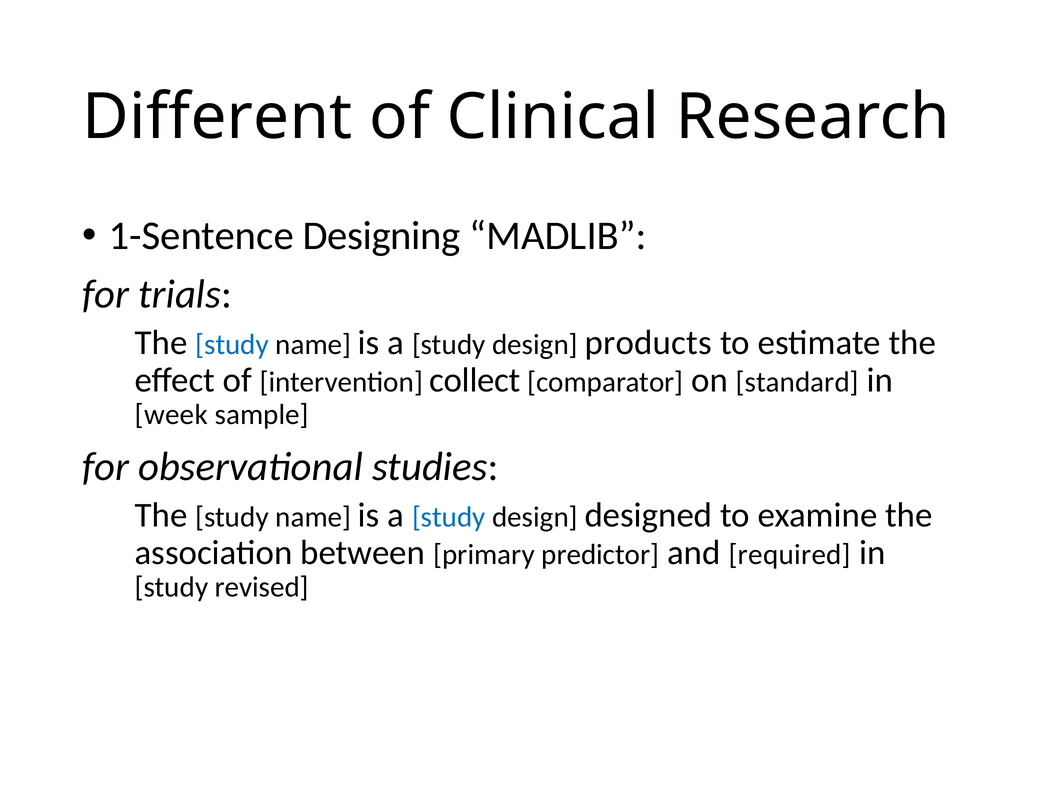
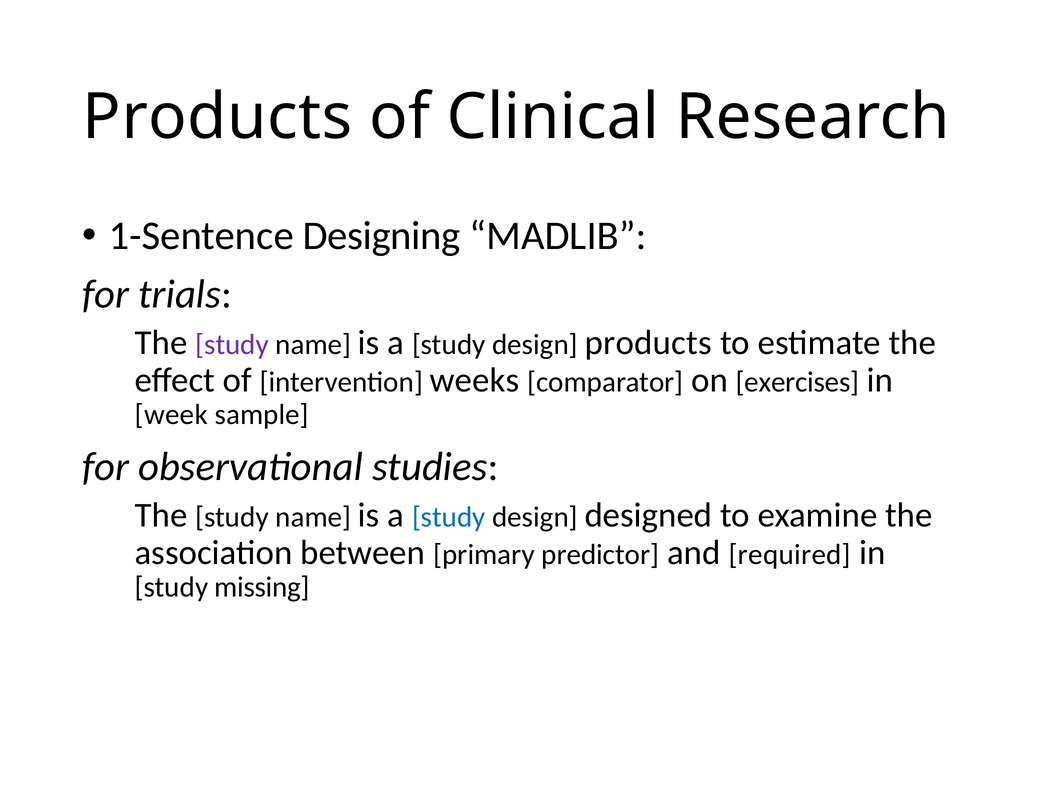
Different: Different -> Products (217, 117)
study colour: blue -> purple (232, 345)
collect: collect -> weeks (475, 380)
standard: standard -> exercises (797, 382)
revised: revised -> missing (262, 587)
